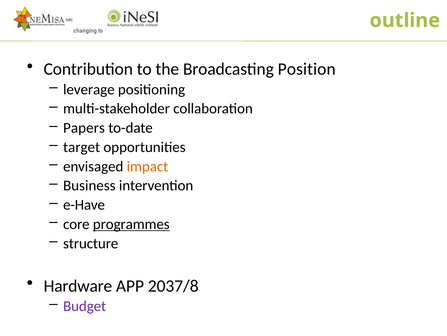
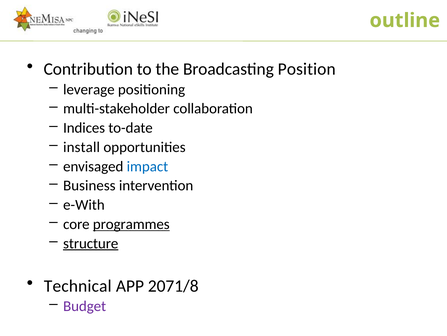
Papers: Papers -> Indices (84, 128)
target: target -> install (82, 147)
impact colour: orange -> blue (147, 166)
e-Have: e-Have -> e-With (84, 205)
structure underline: none -> present (91, 243)
Hardware: Hardware -> Technical (78, 285)
2037/8: 2037/8 -> 2071/8 (173, 285)
